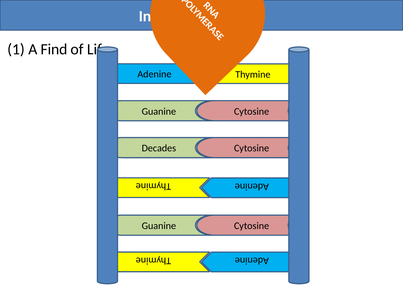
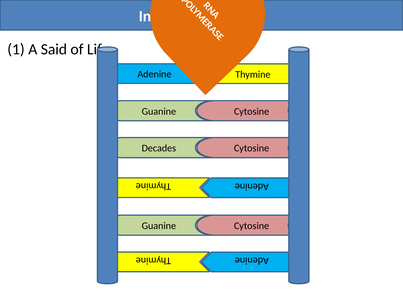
Find: Find -> Said (54, 49)
